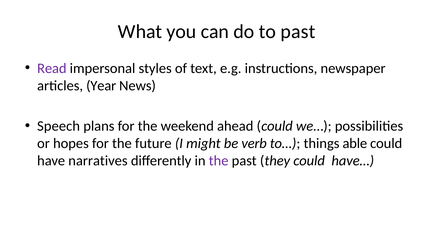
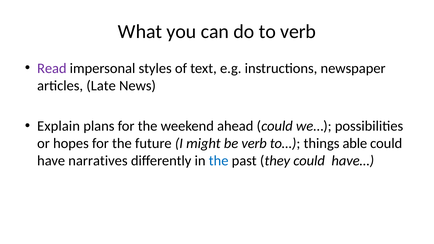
to past: past -> verb (298, 32)
Year: Year -> Late (101, 86)
Speech: Speech -> Explain (59, 126)
the colour: purple -> blue (219, 161)
